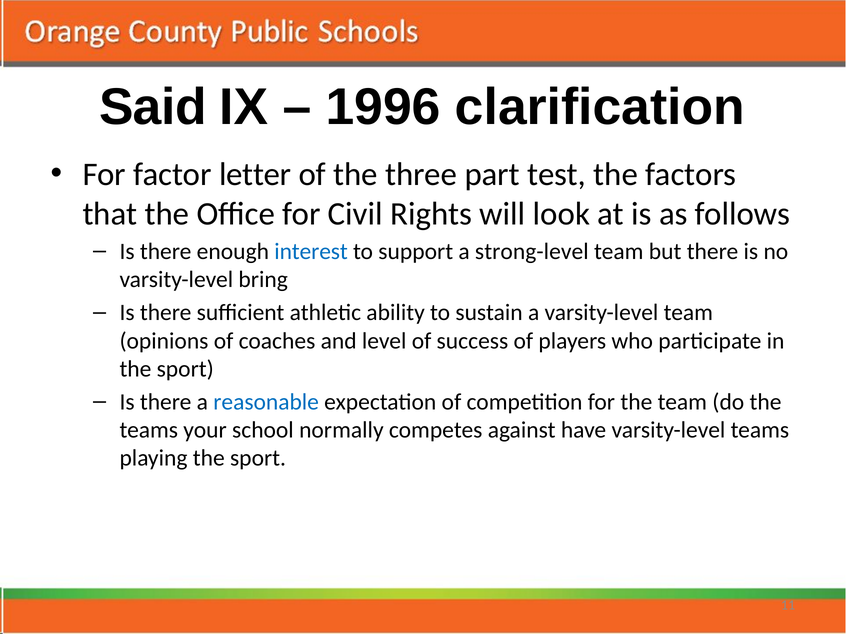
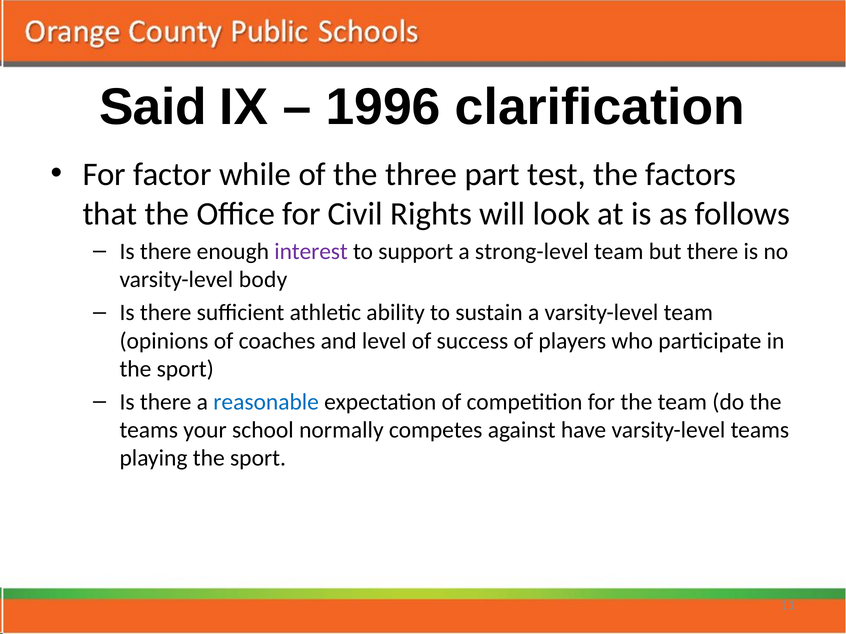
letter: letter -> while (255, 174)
interest colour: blue -> purple (311, 252)
bring: bring -> body (263, 280)
